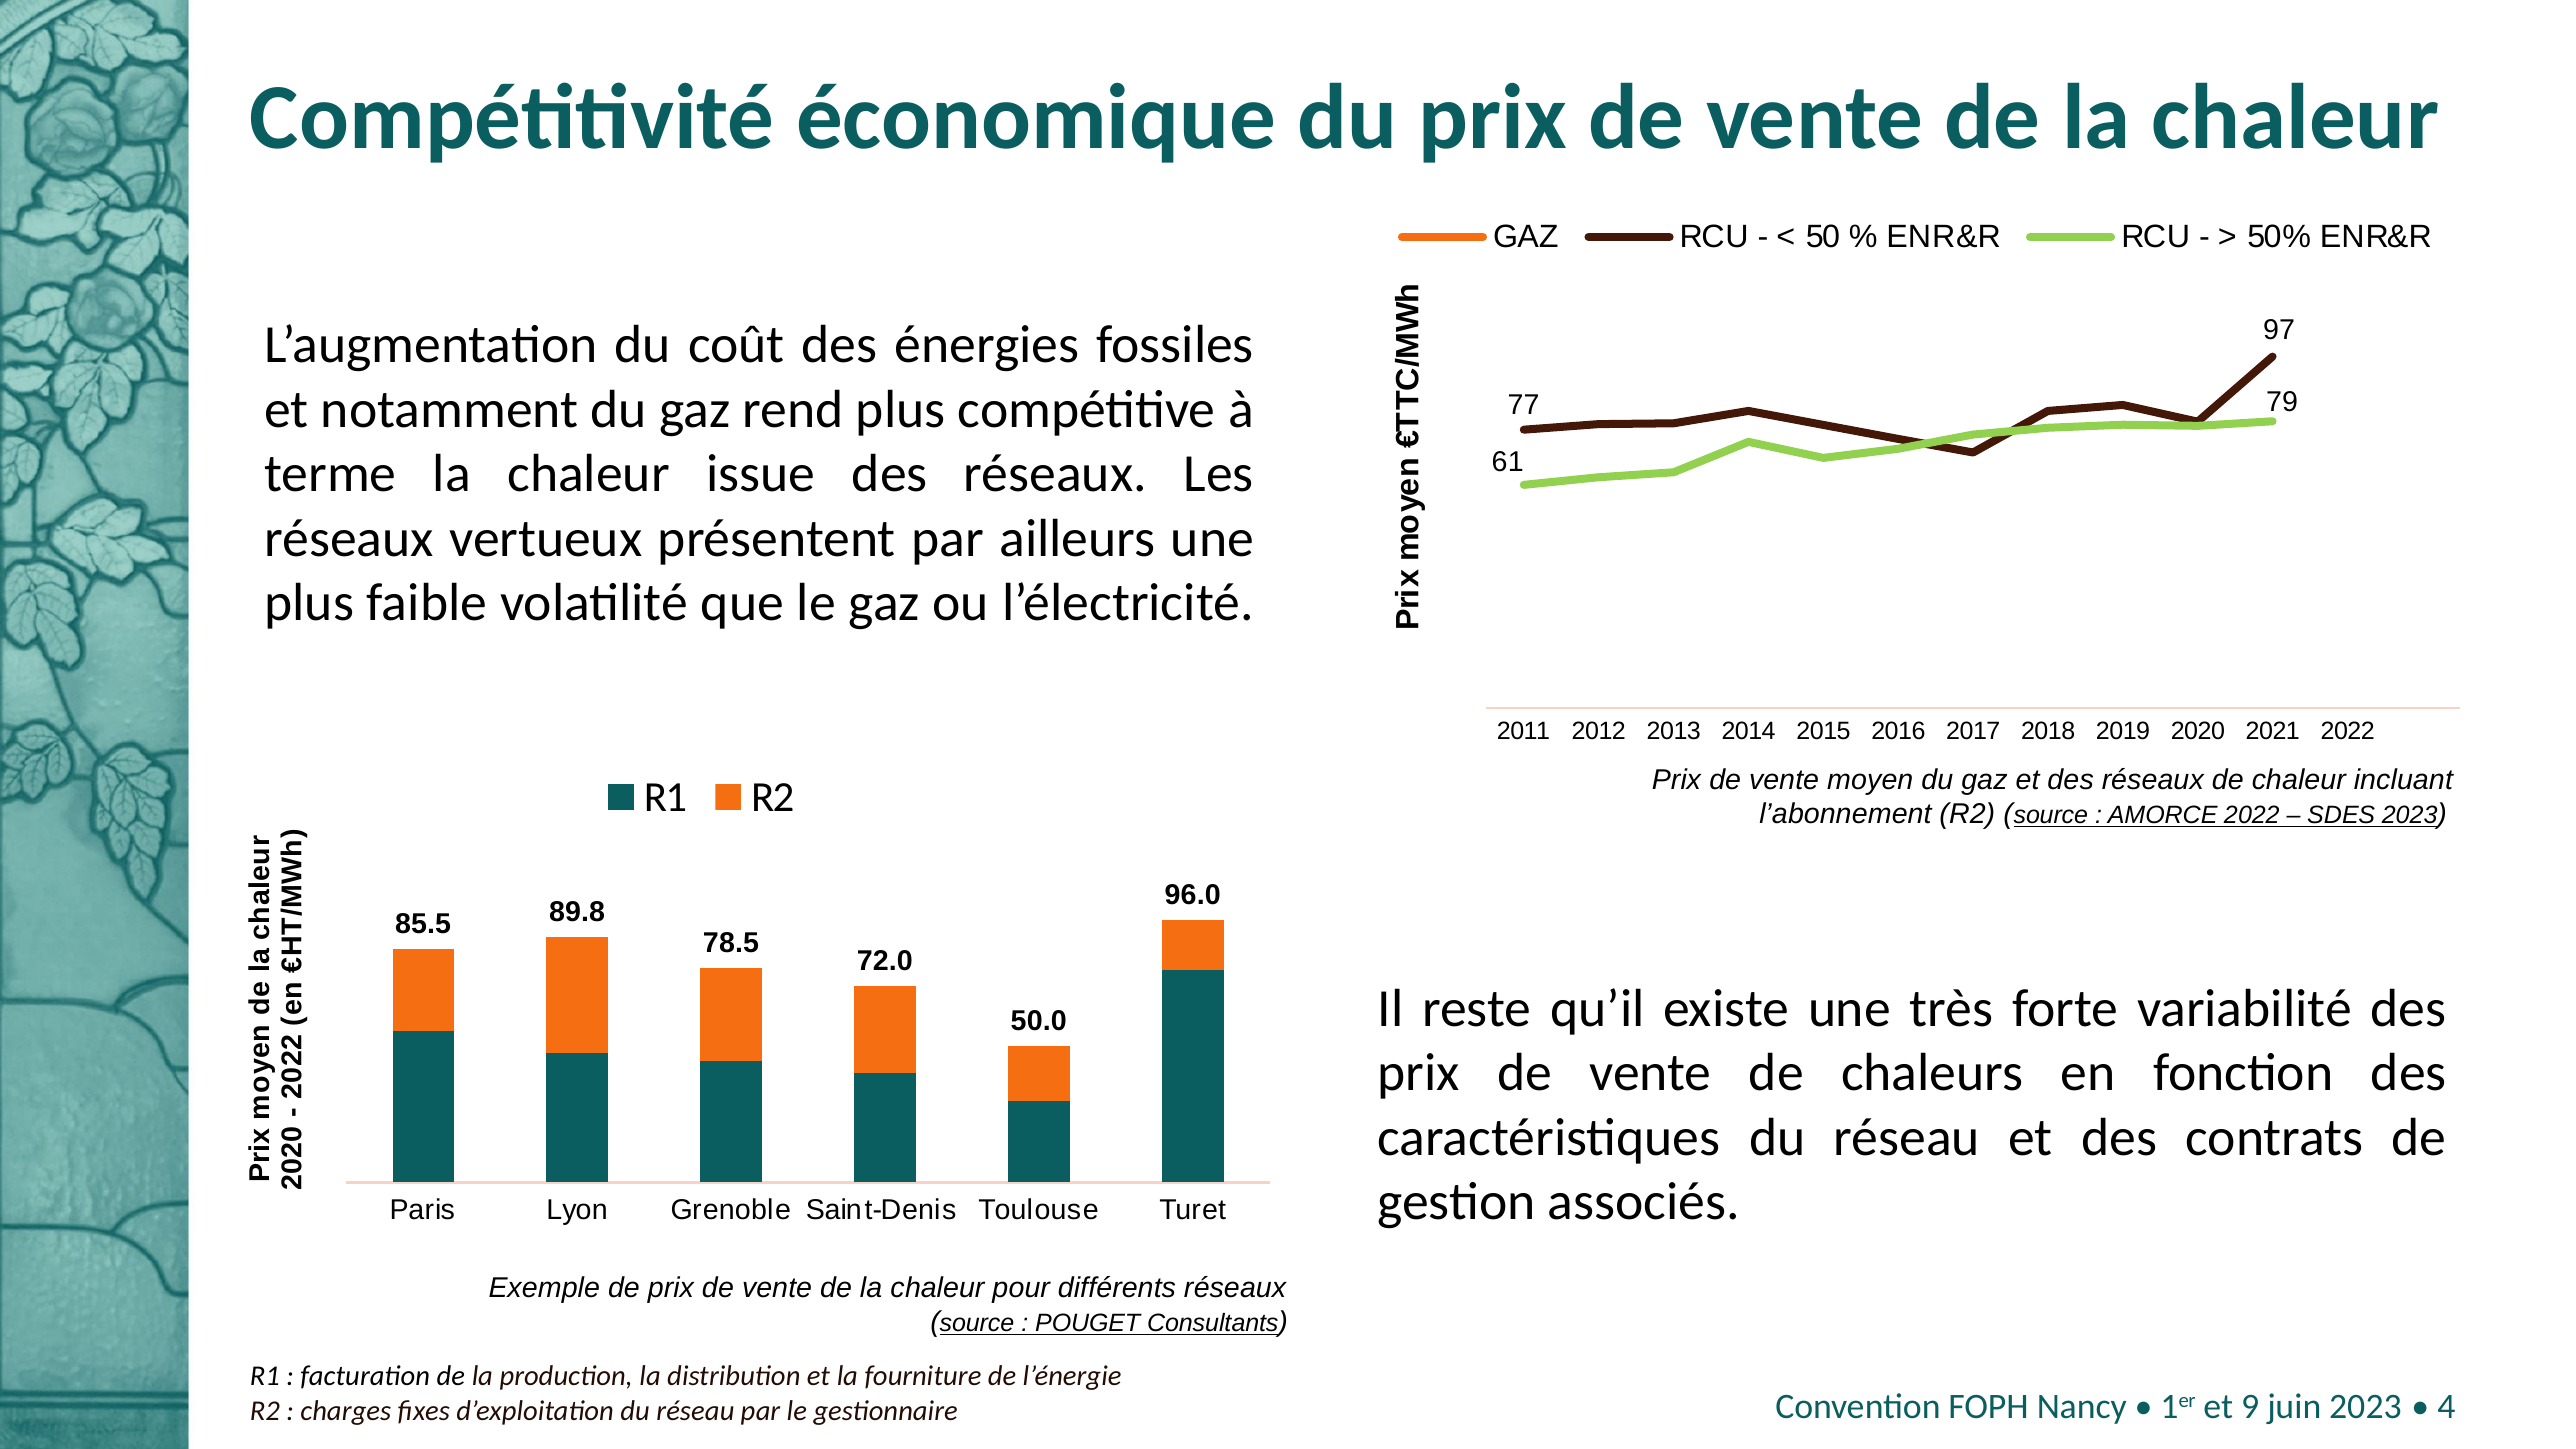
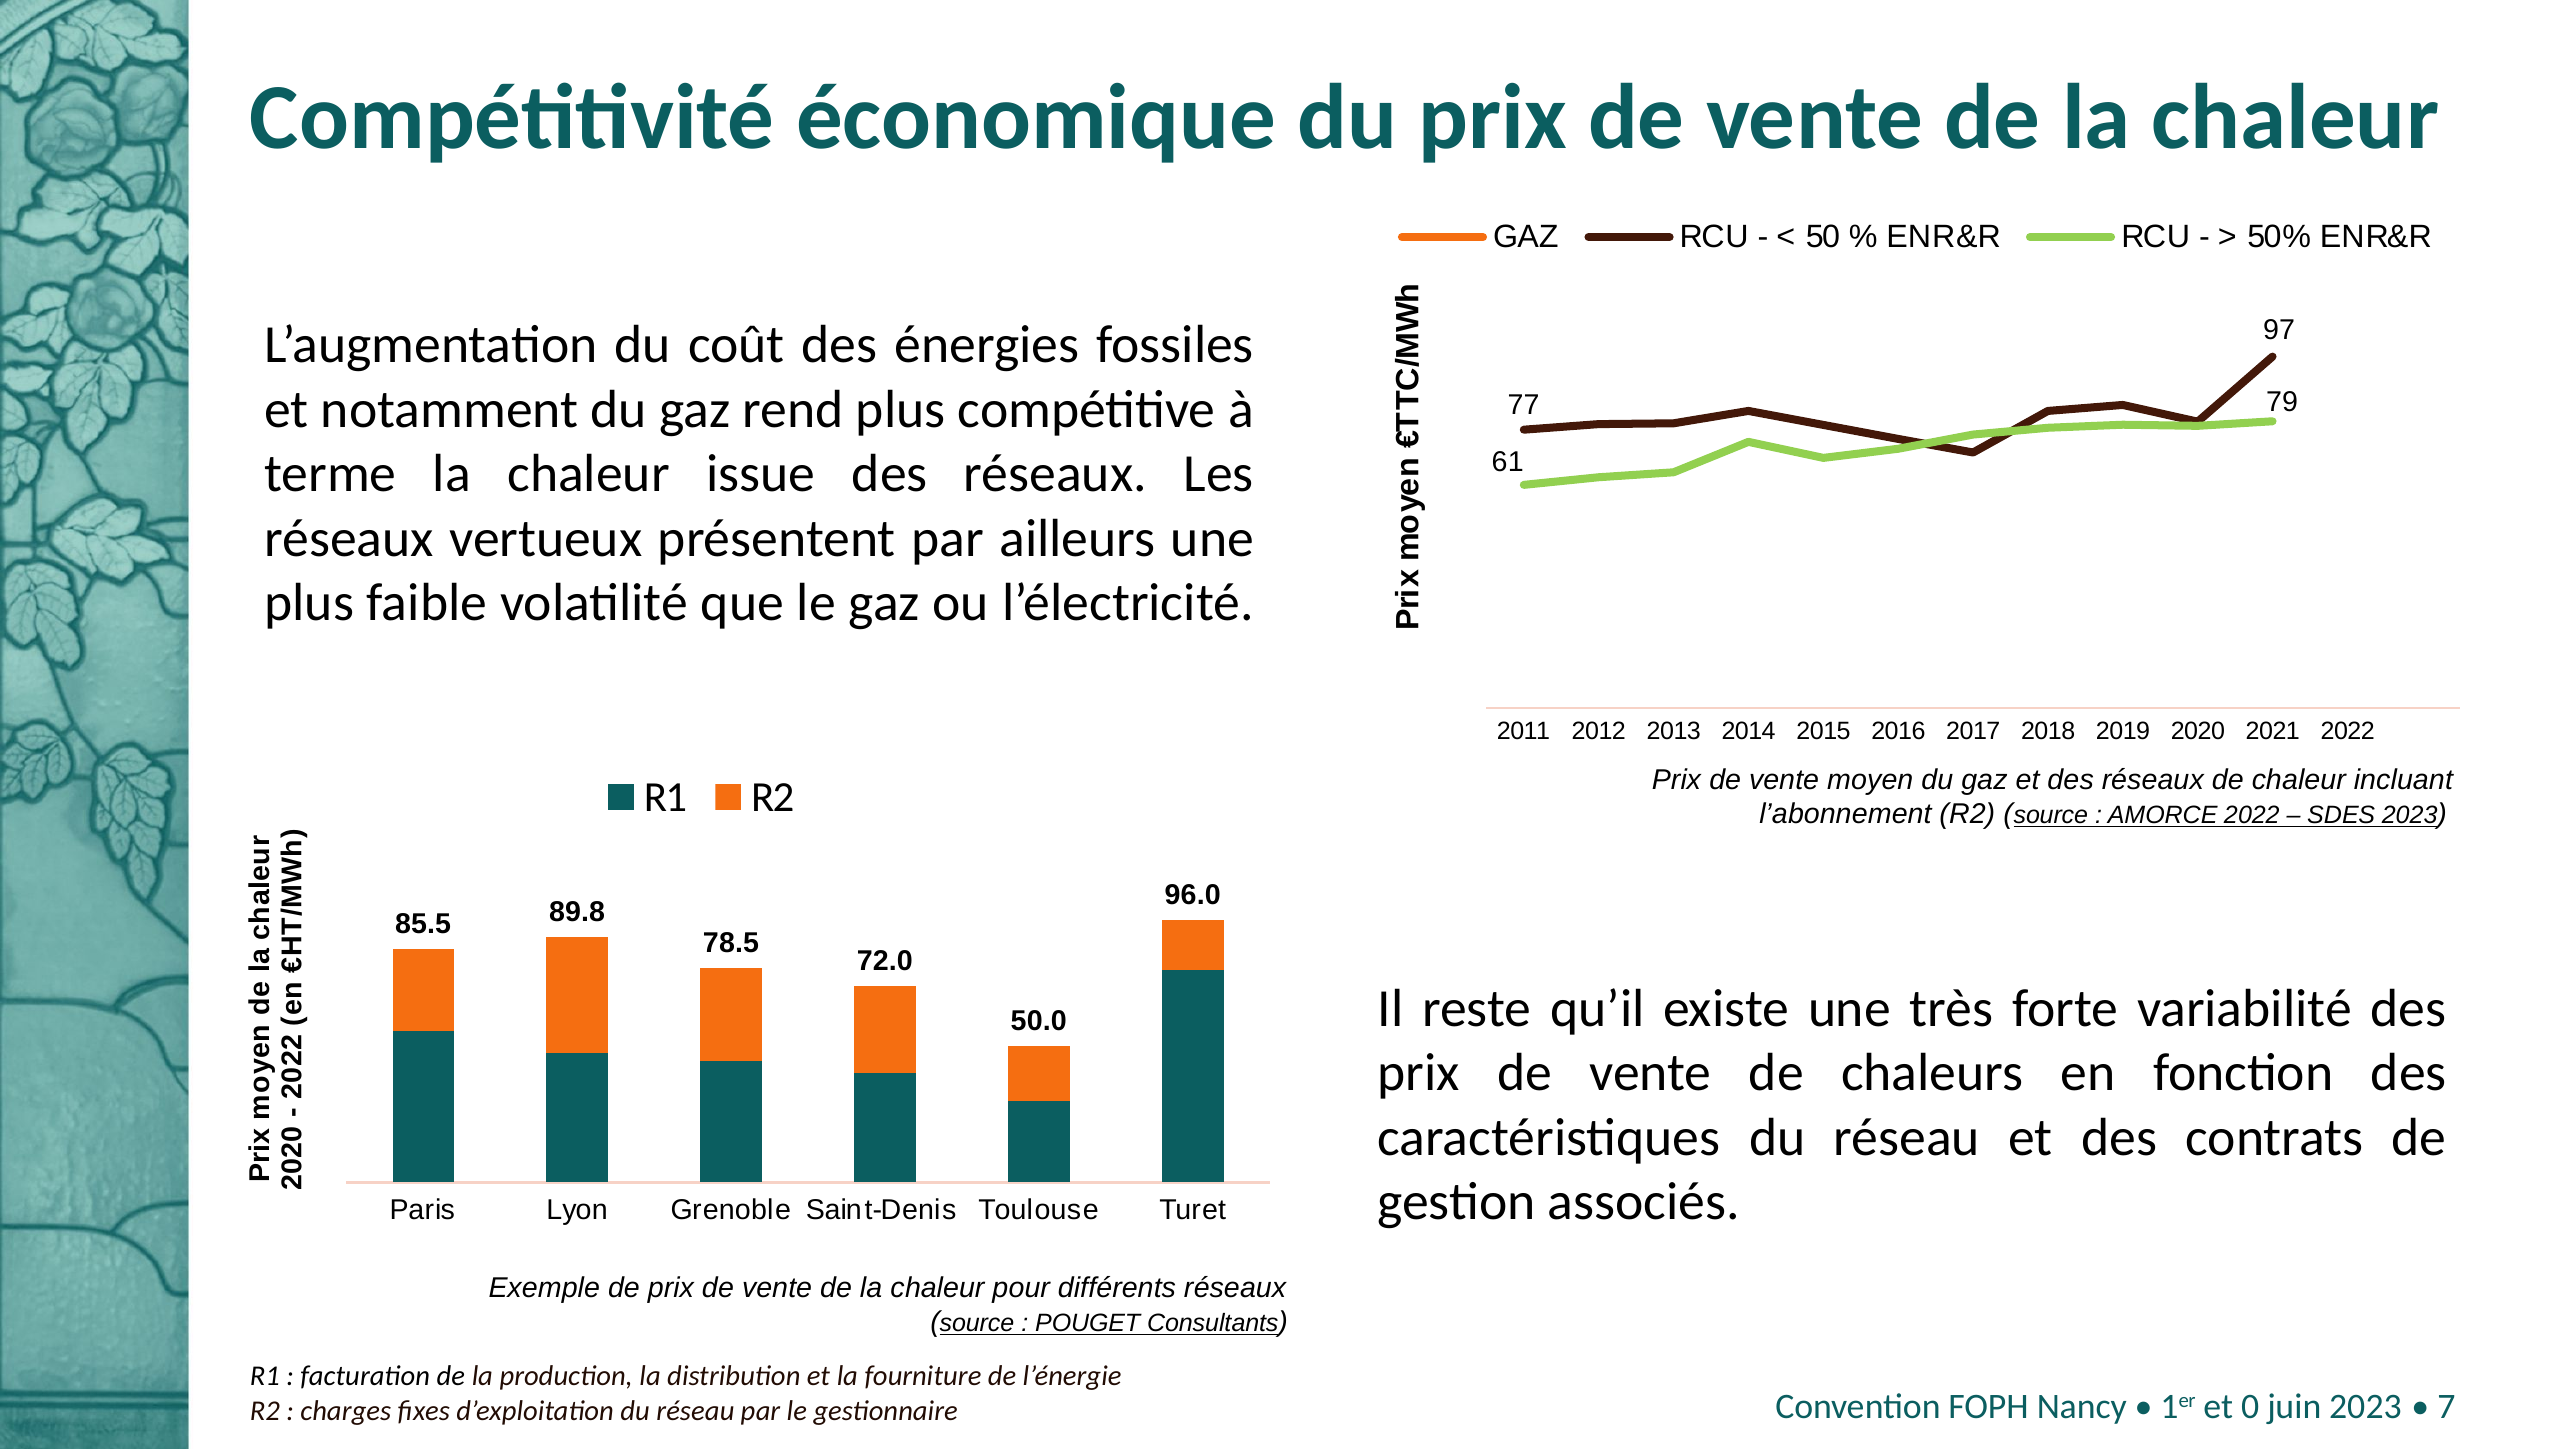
et 9: 9 -> 0 (2250, 1407)
4: 4 -> 7 (2446, 1407)
